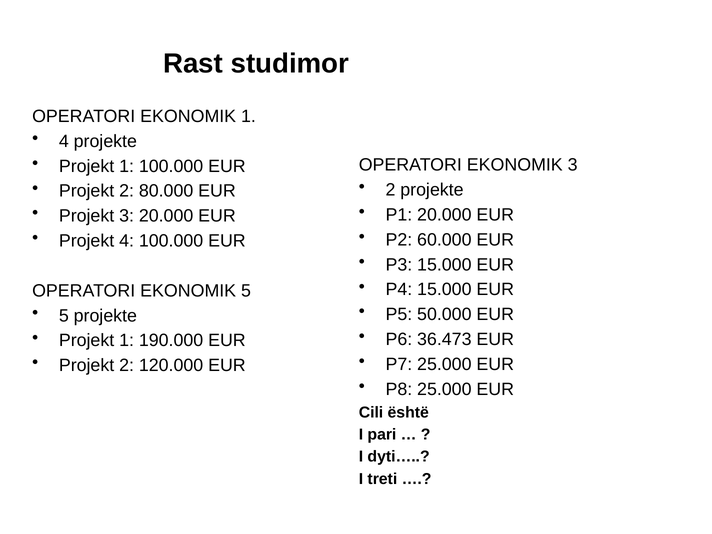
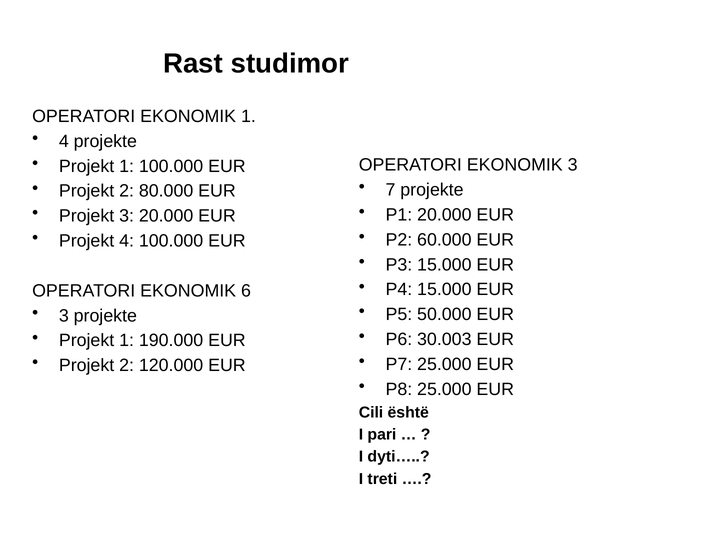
2: 2 -> 7 (390, 190)
EKONOMIK 5: 5 -> 6 (246, 291)
5: 5 -> 3 (64, 316)
36.473: 36.473 -> 30.003 (444, 339)
